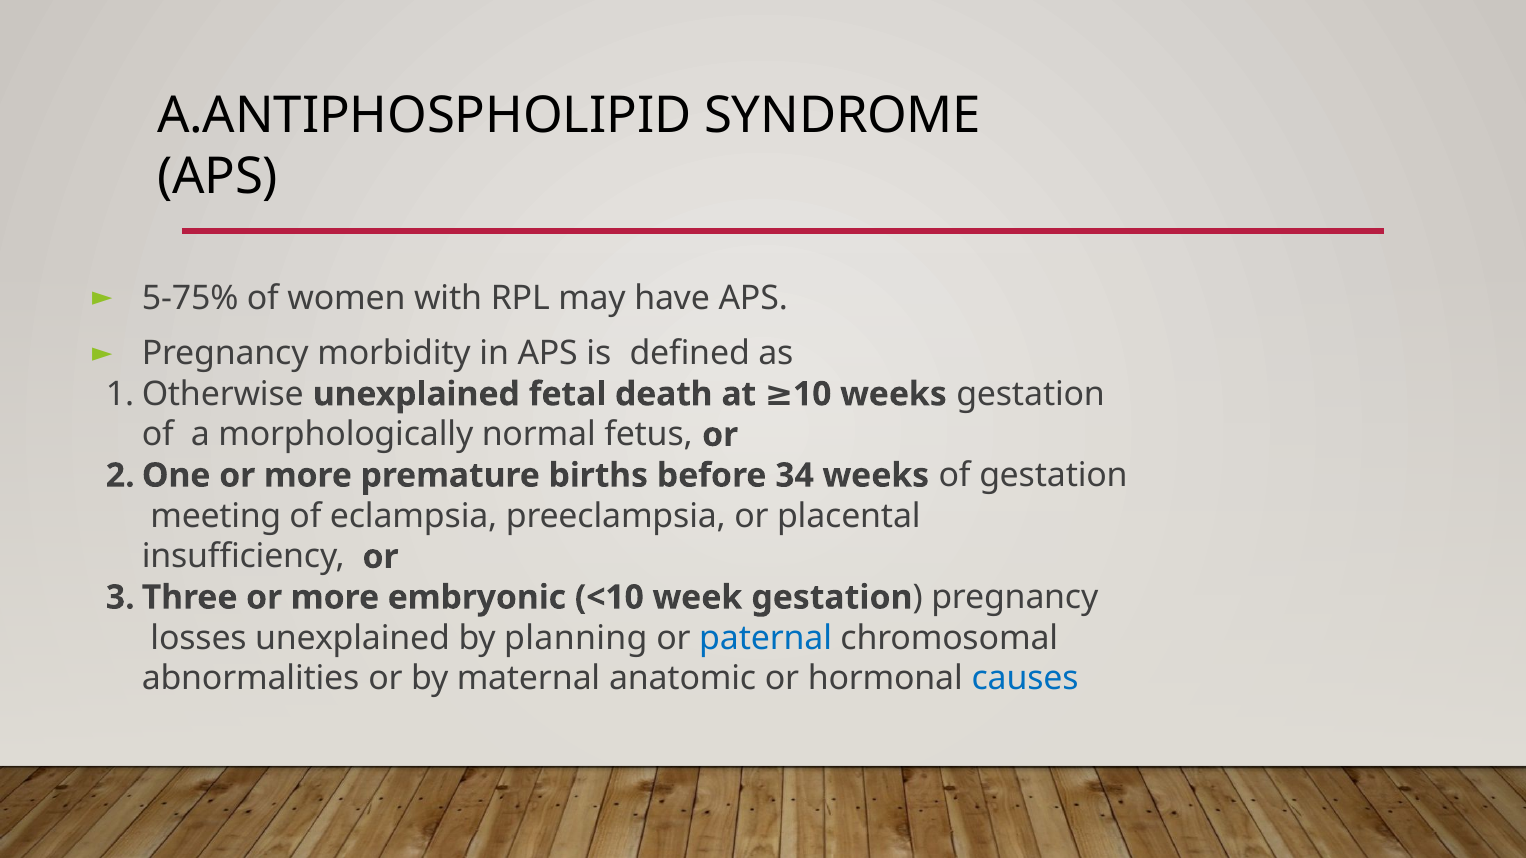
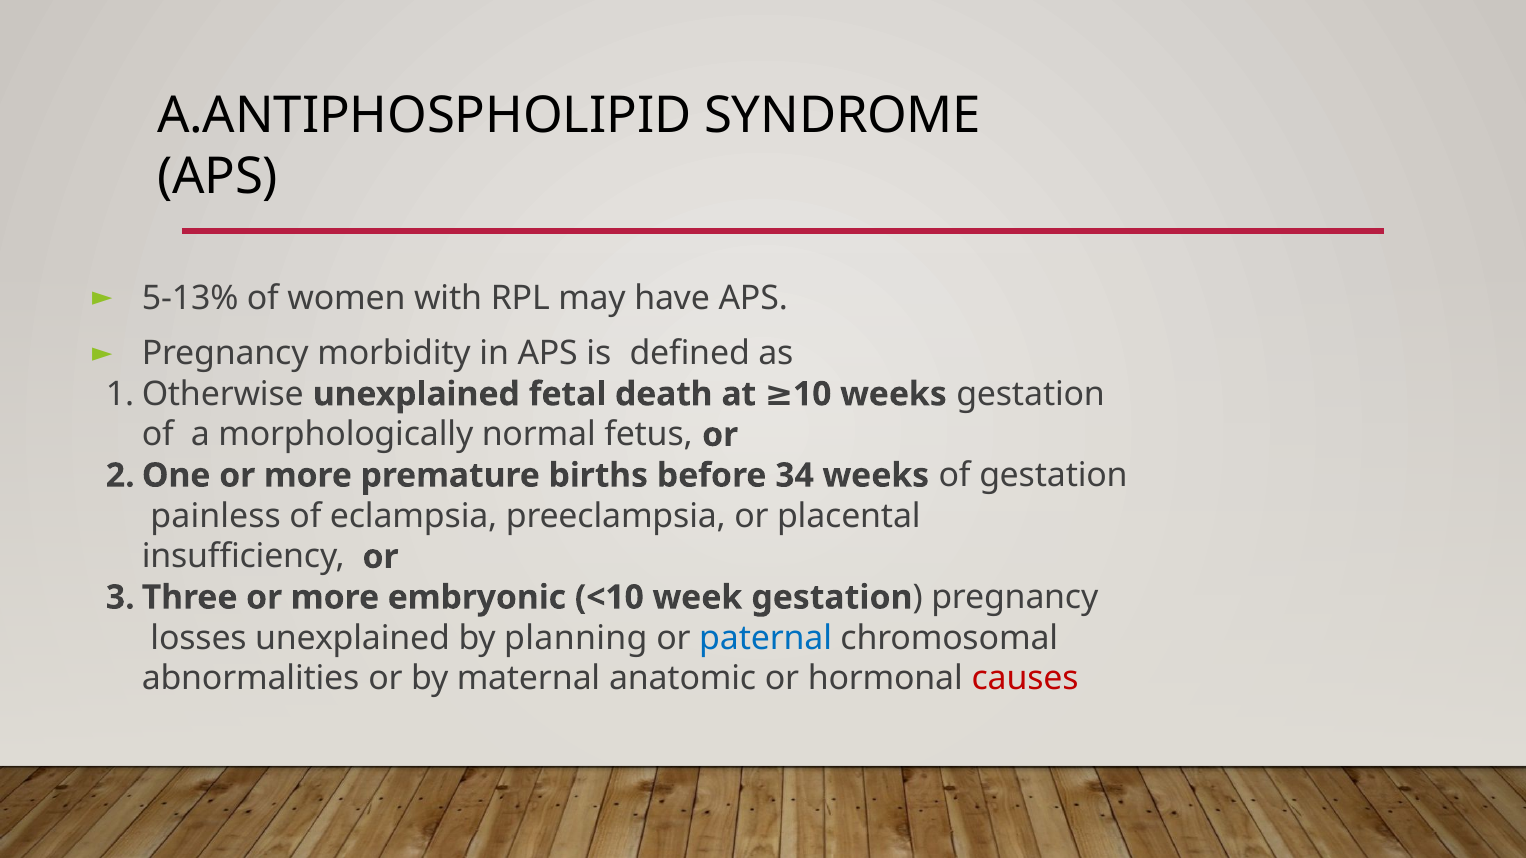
5-75%: 5-75% -> 5-13% (190, 298)
meeting: meeting -> painless (216, 516)
causes colour: blue -> red (1025, 679)
